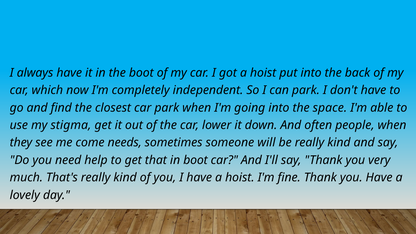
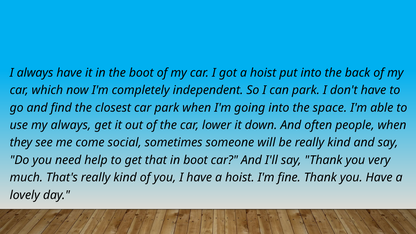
my stigma: stigma -> always (71, 125)
needs: needs -> social (125, 143)
